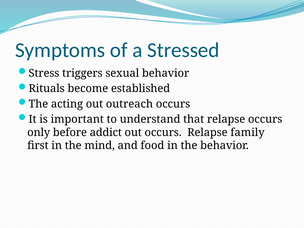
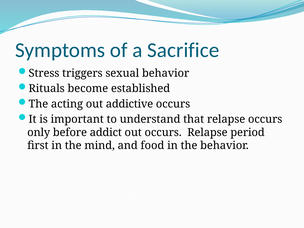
Stressed: Stressed -> Sacrifice (183, 50)
outreach: outreach -> addictive (130, 104)
family: family -> period (248, 132)
